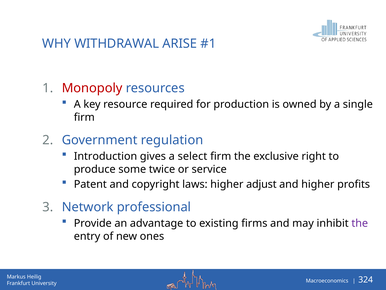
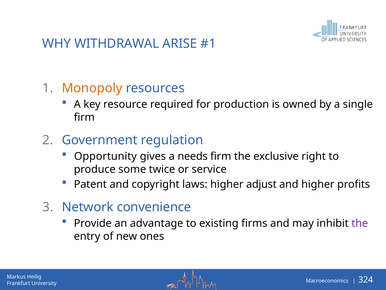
Monopoly colour: red -> orange (92, 88)
Introduction: Introduction -> Opportunity (105, 156)
select: select -> needs (193, 156)
professional: professional -> convenience (154, 207)
